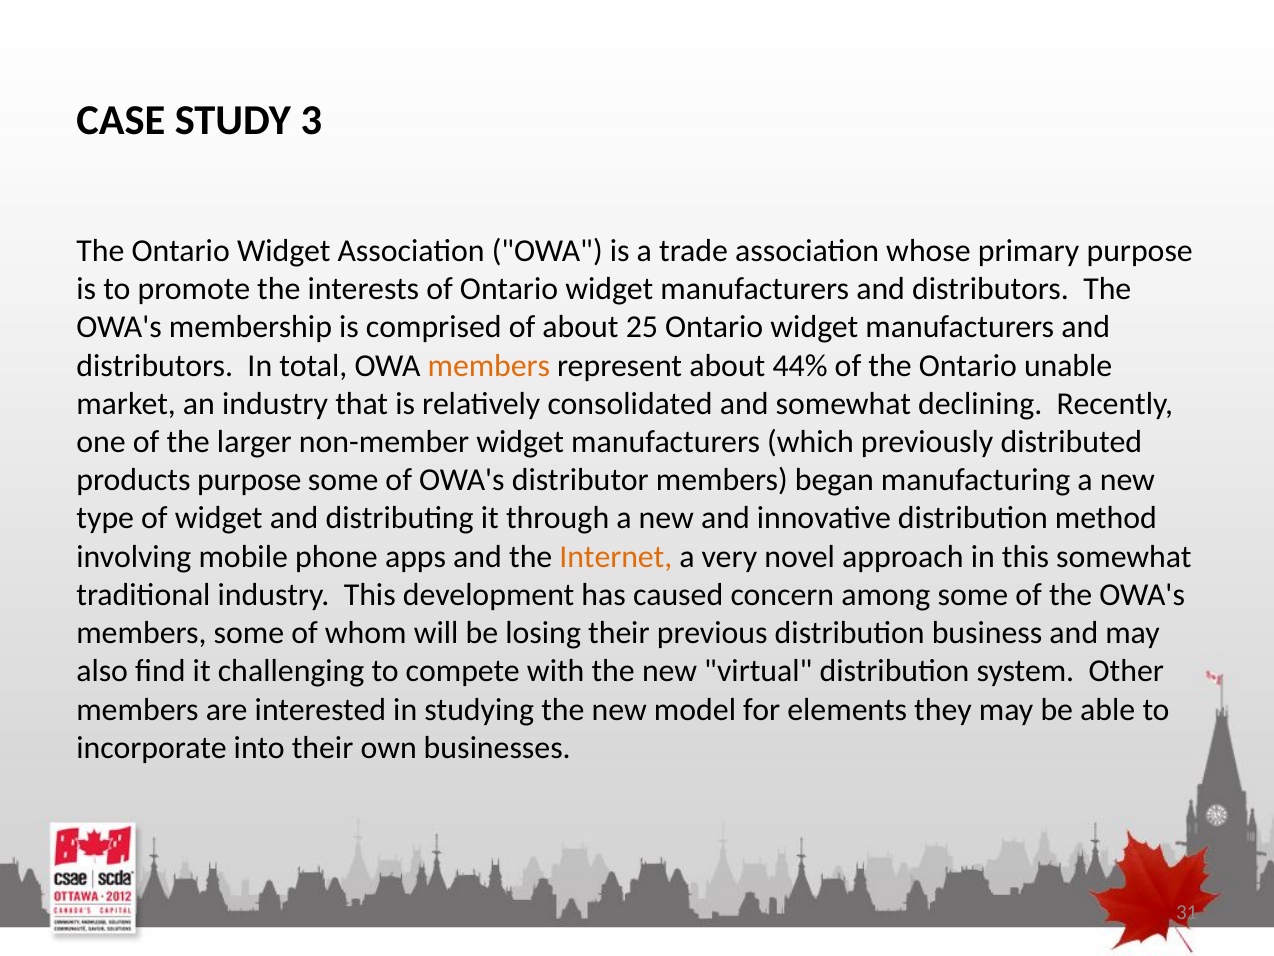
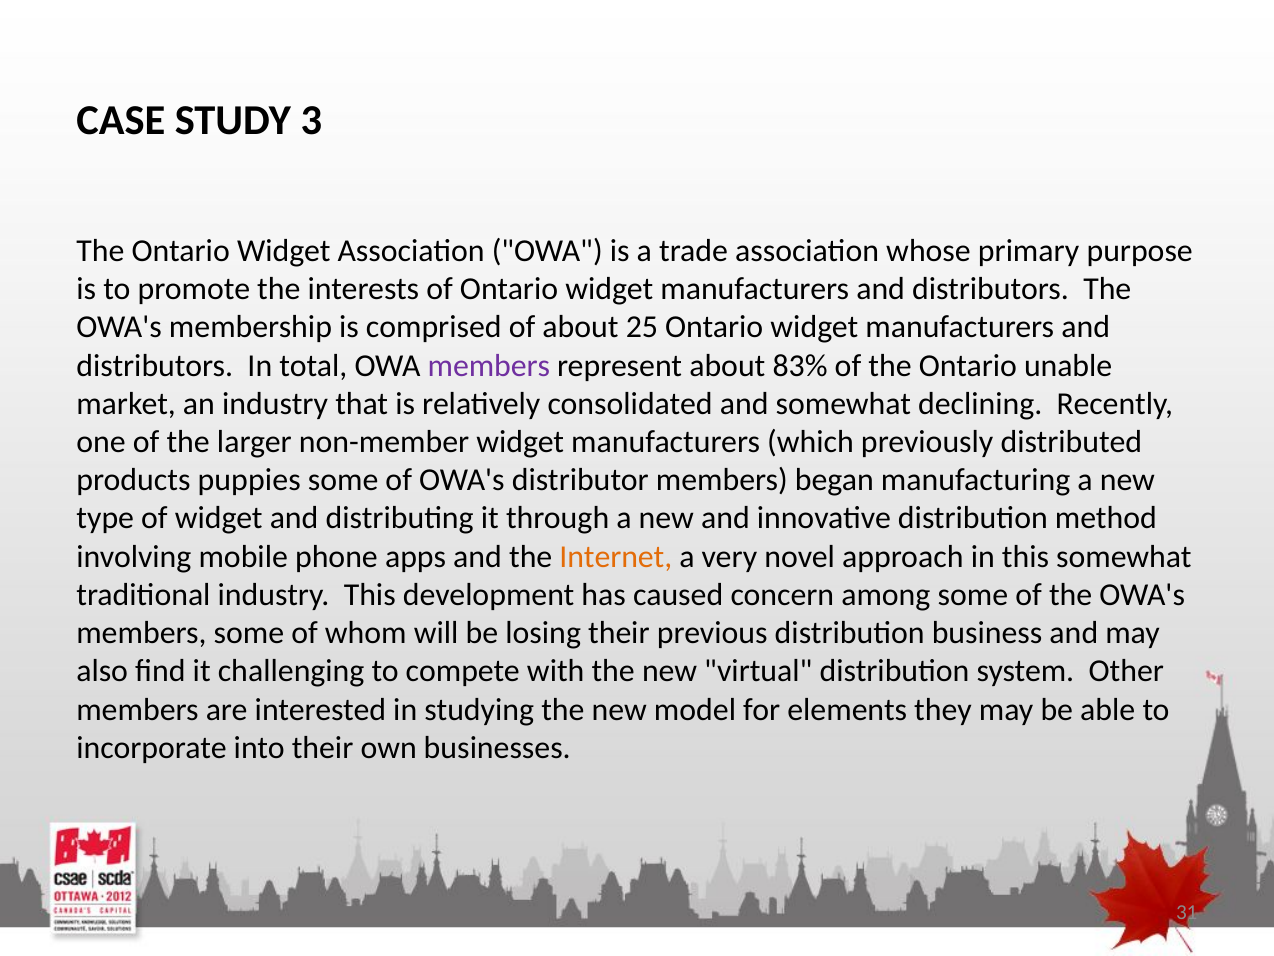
members colour: orange -> purple (489, 365)
44%: 44% -> 83% (800, 365)
products purpose: purpose -> puppies (249, 480)
